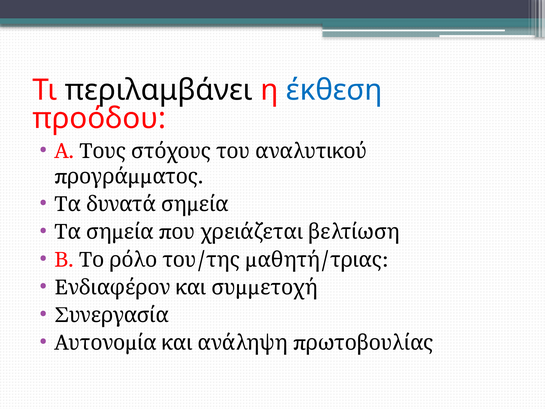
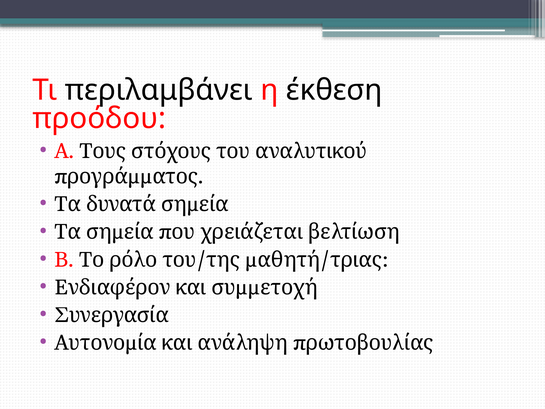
έκθεση colour: blue -> black (334, 90)
